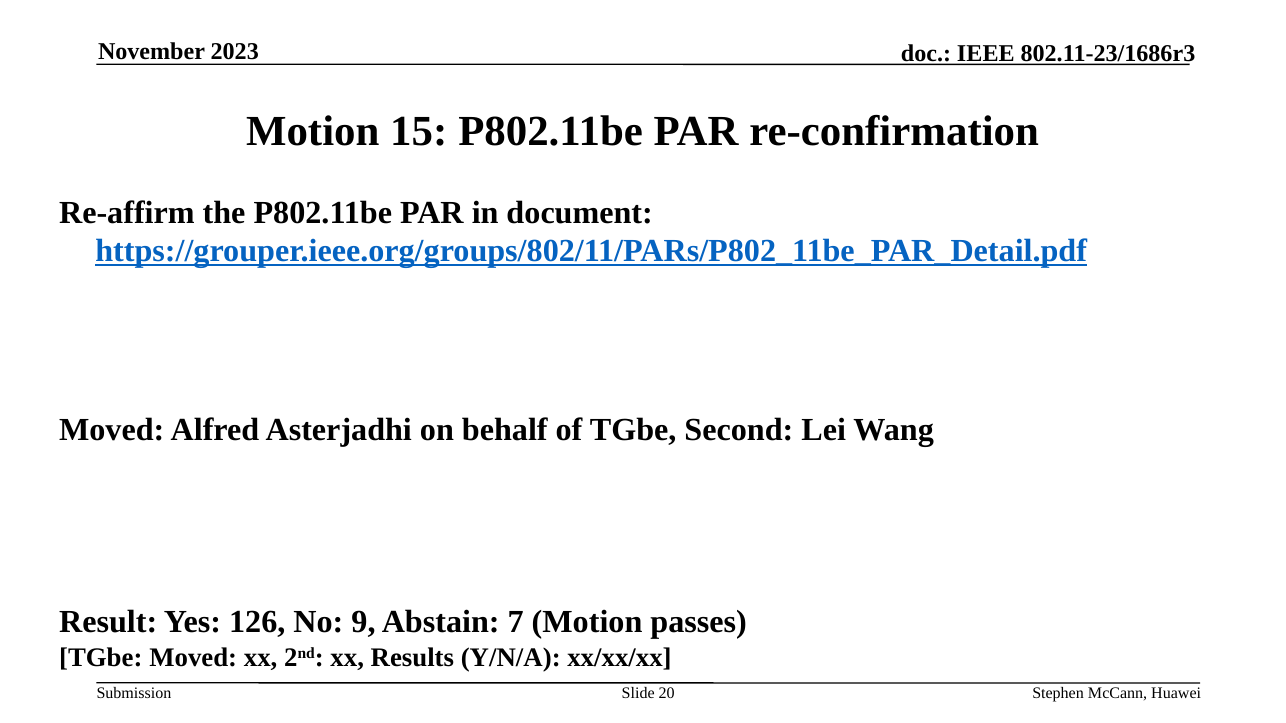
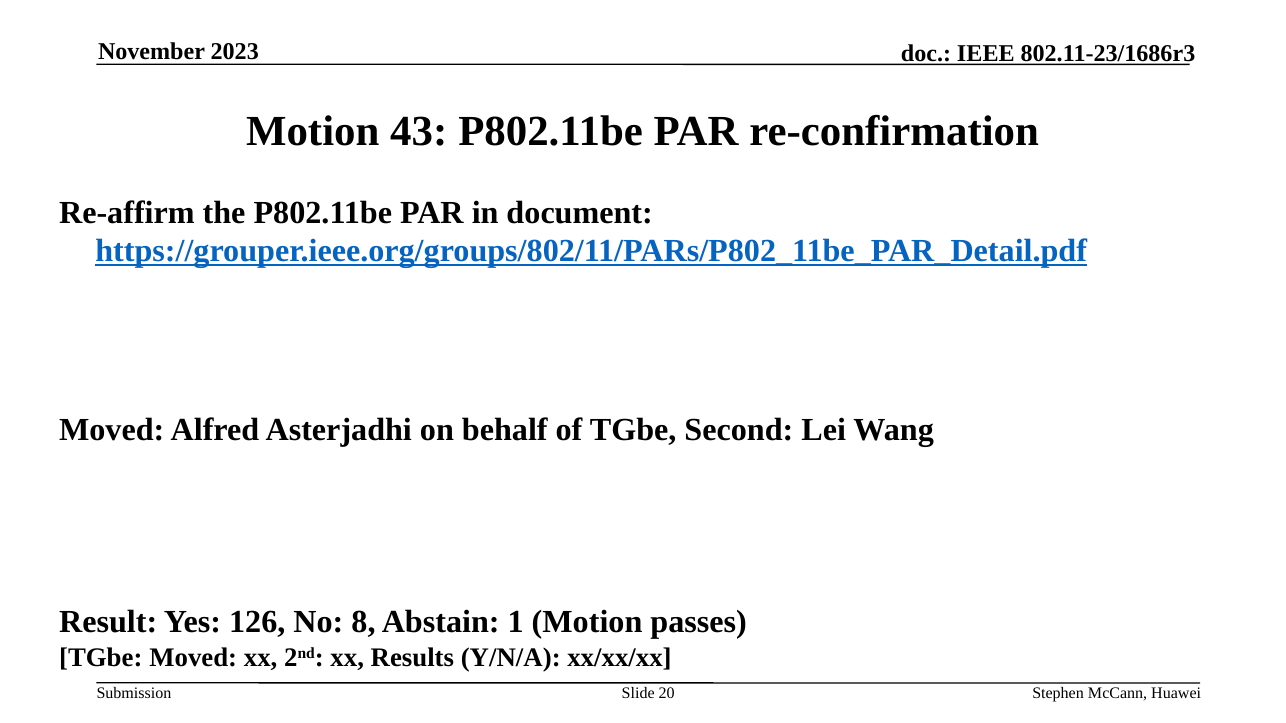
15: 15 -> 43 (419, 131)
9: 9 -> 8 (364, 623)
7: 7 -> 1 (516, 623)
